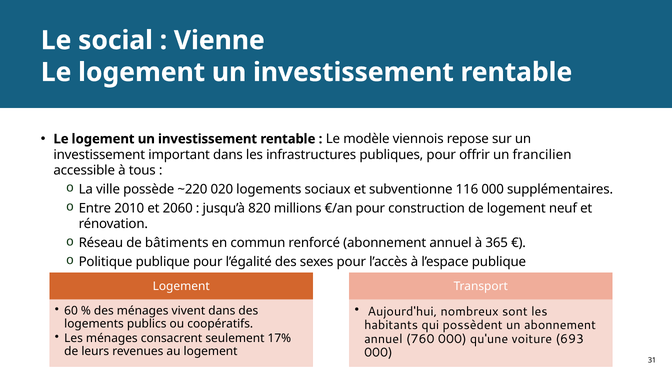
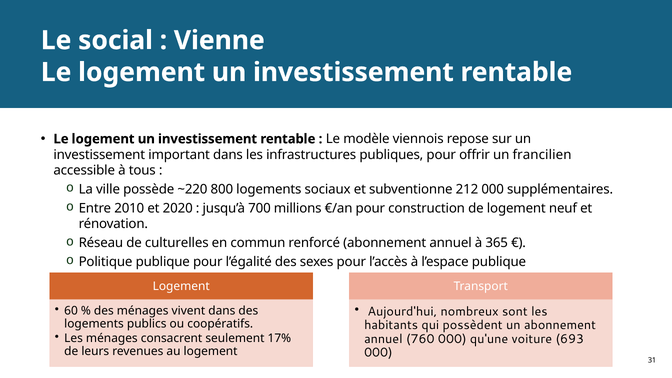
020: 020 -> 800 (222, 189)
116: 116 -> 212 (467, 189)
2060: 2060 -> 2020 (178, 208)
820: 820 -> 700 (259, 208)
bâtiments: bâtiments -> culturelles (177, 243)
